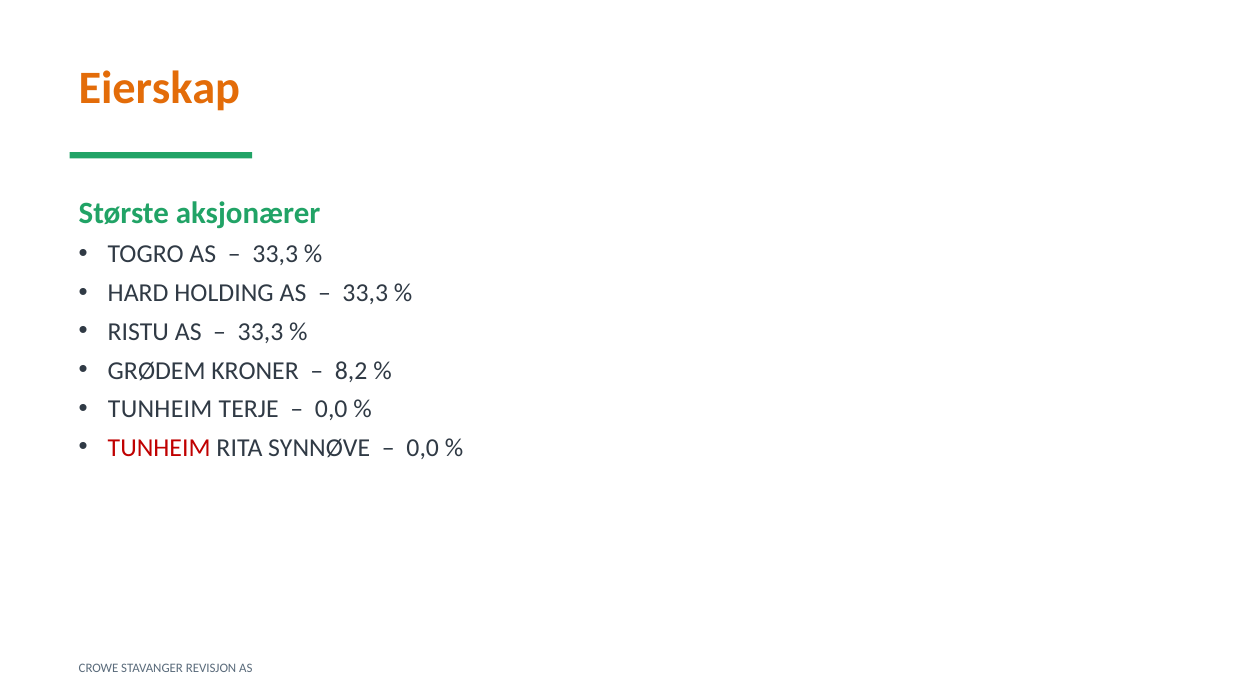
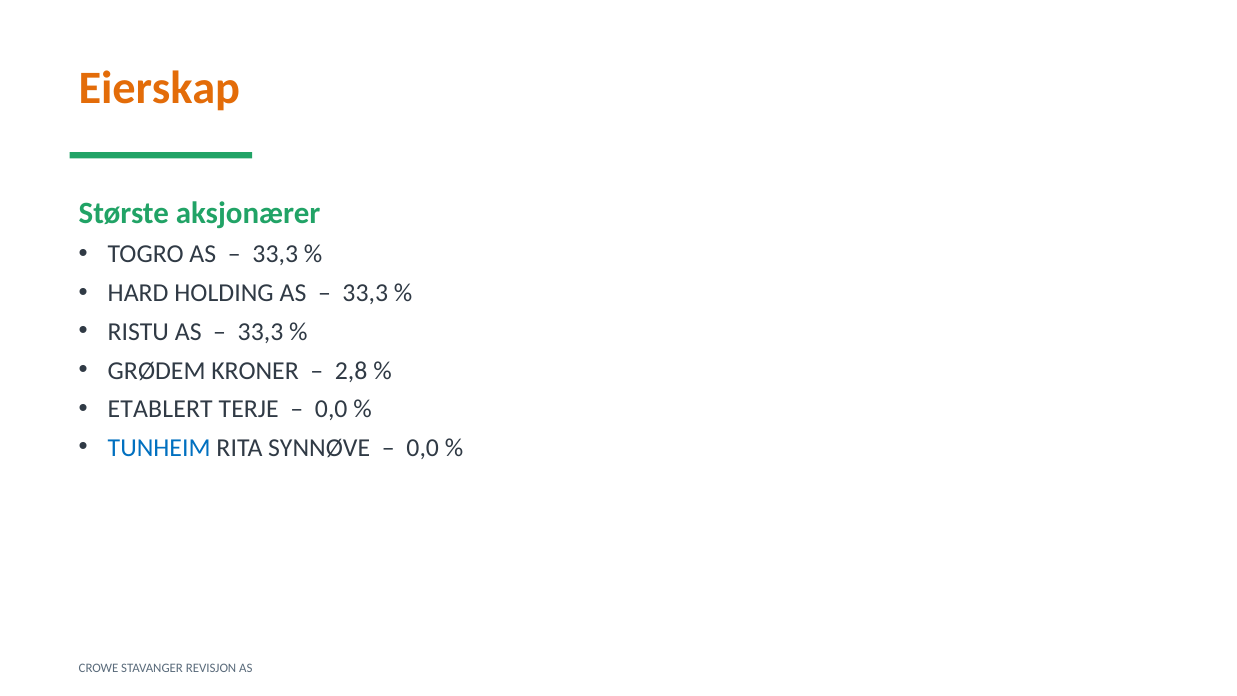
8,2: 8,2 -> 2,8 (351, 370)
TUNHEIM: TUNHEIM -> ETABLERT (160, 409)
TUNHEIM colour: red -> blue (159, 448)
